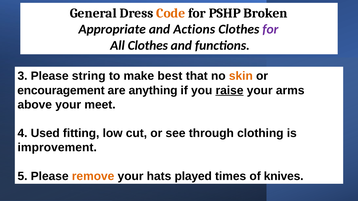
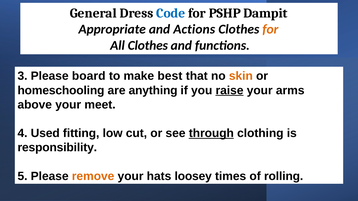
Code colour: orange -> blue (171, 13)
Broken: Broken -> Dampit (265, 13)
for colour: purple -> orange (270, 29)
string: string -> board (89, 76)
encouragement: encouragement -> homeschooling (61, 91)
through underline: none -> present (211, 133)
improvement: improvement -> responsibility (57, 148)
played: played -> loosey (193, 176)
knives: knives -> rolling (284, 176)
